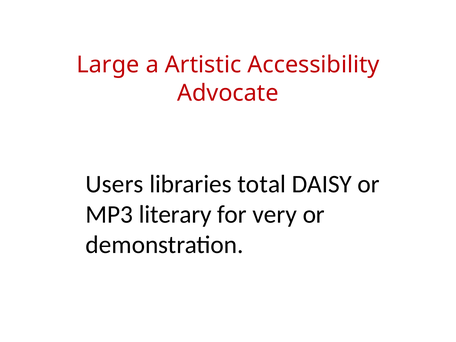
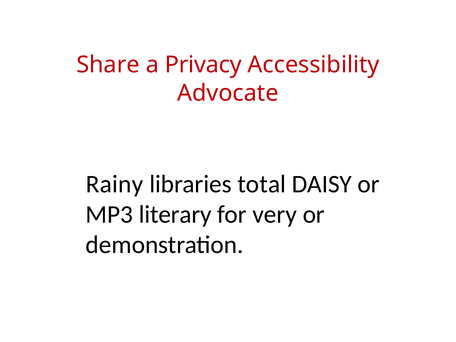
Large: Large -> Share (108, 65)
Artistic: Artistic -> Privacy (203, 65)
Users: Users -> Rainy (114, 184)
